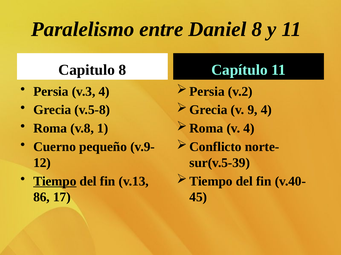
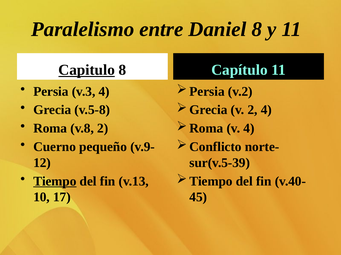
Capitulo underline: none -> present (87, 70)
v 9: 9 -> 2 (253, 110)
v.8 1: 1 -> 2 (103, 129)
86: 86 -> 10 (42, 198)
